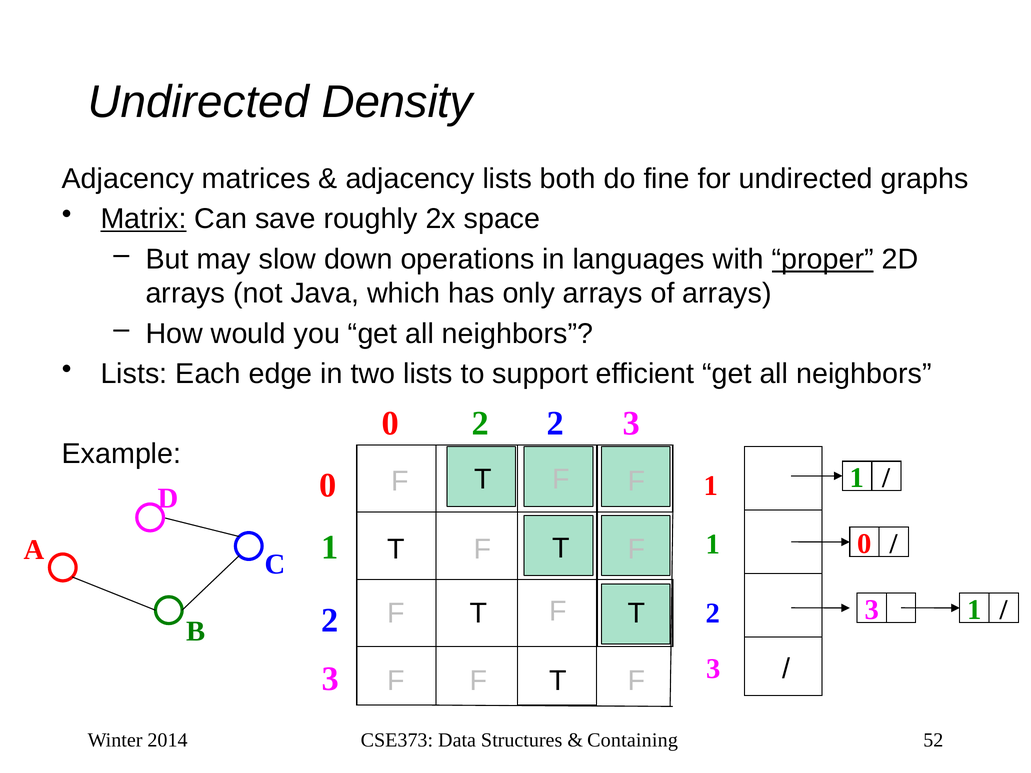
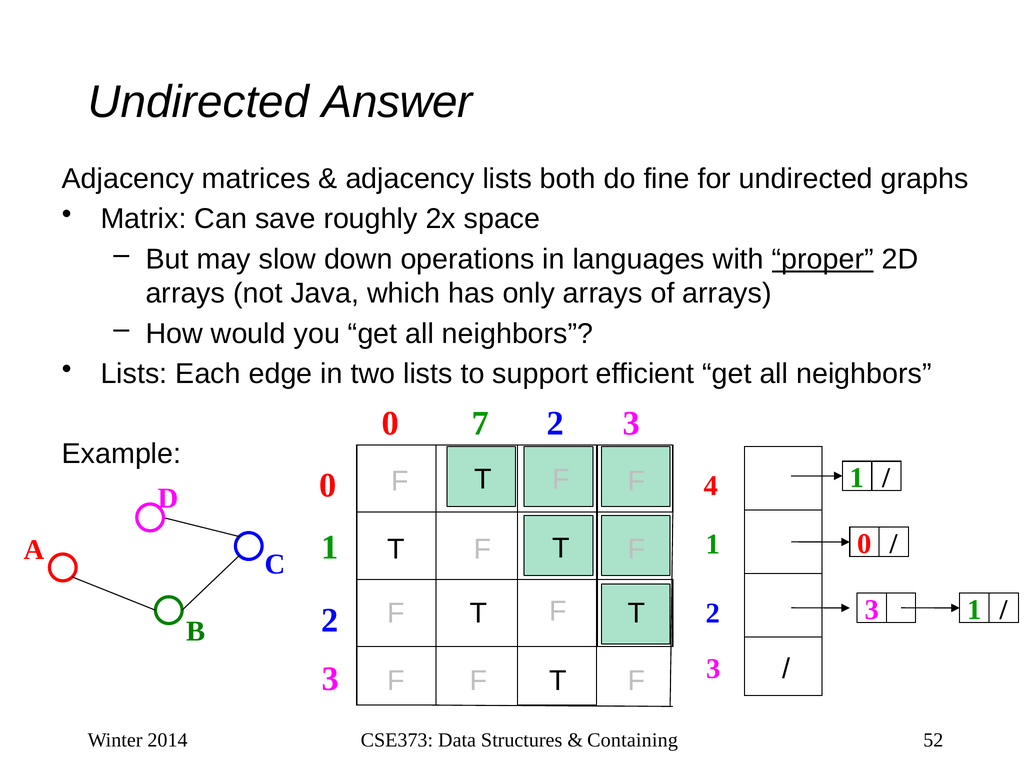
Density: Density -> Answer (397, 102)
Matrix underline: present -> none (144, 219)
0 2: 2 -> 7 (480, 423)
1: 1 -> 4 (711, 486)
